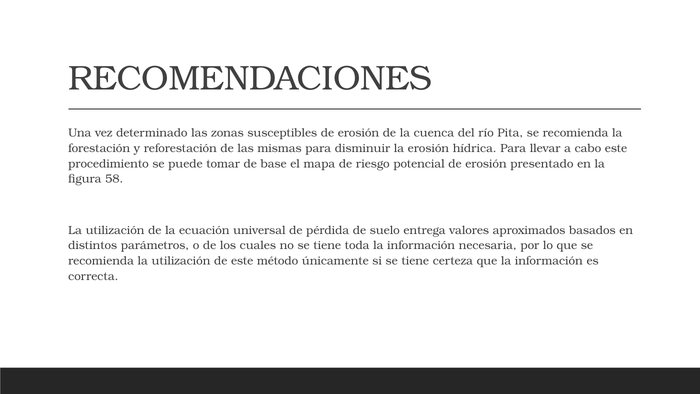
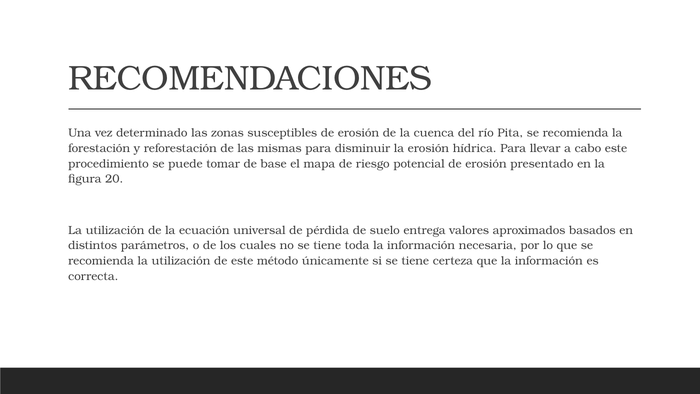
58: 58 -> 20 (114, 179)
